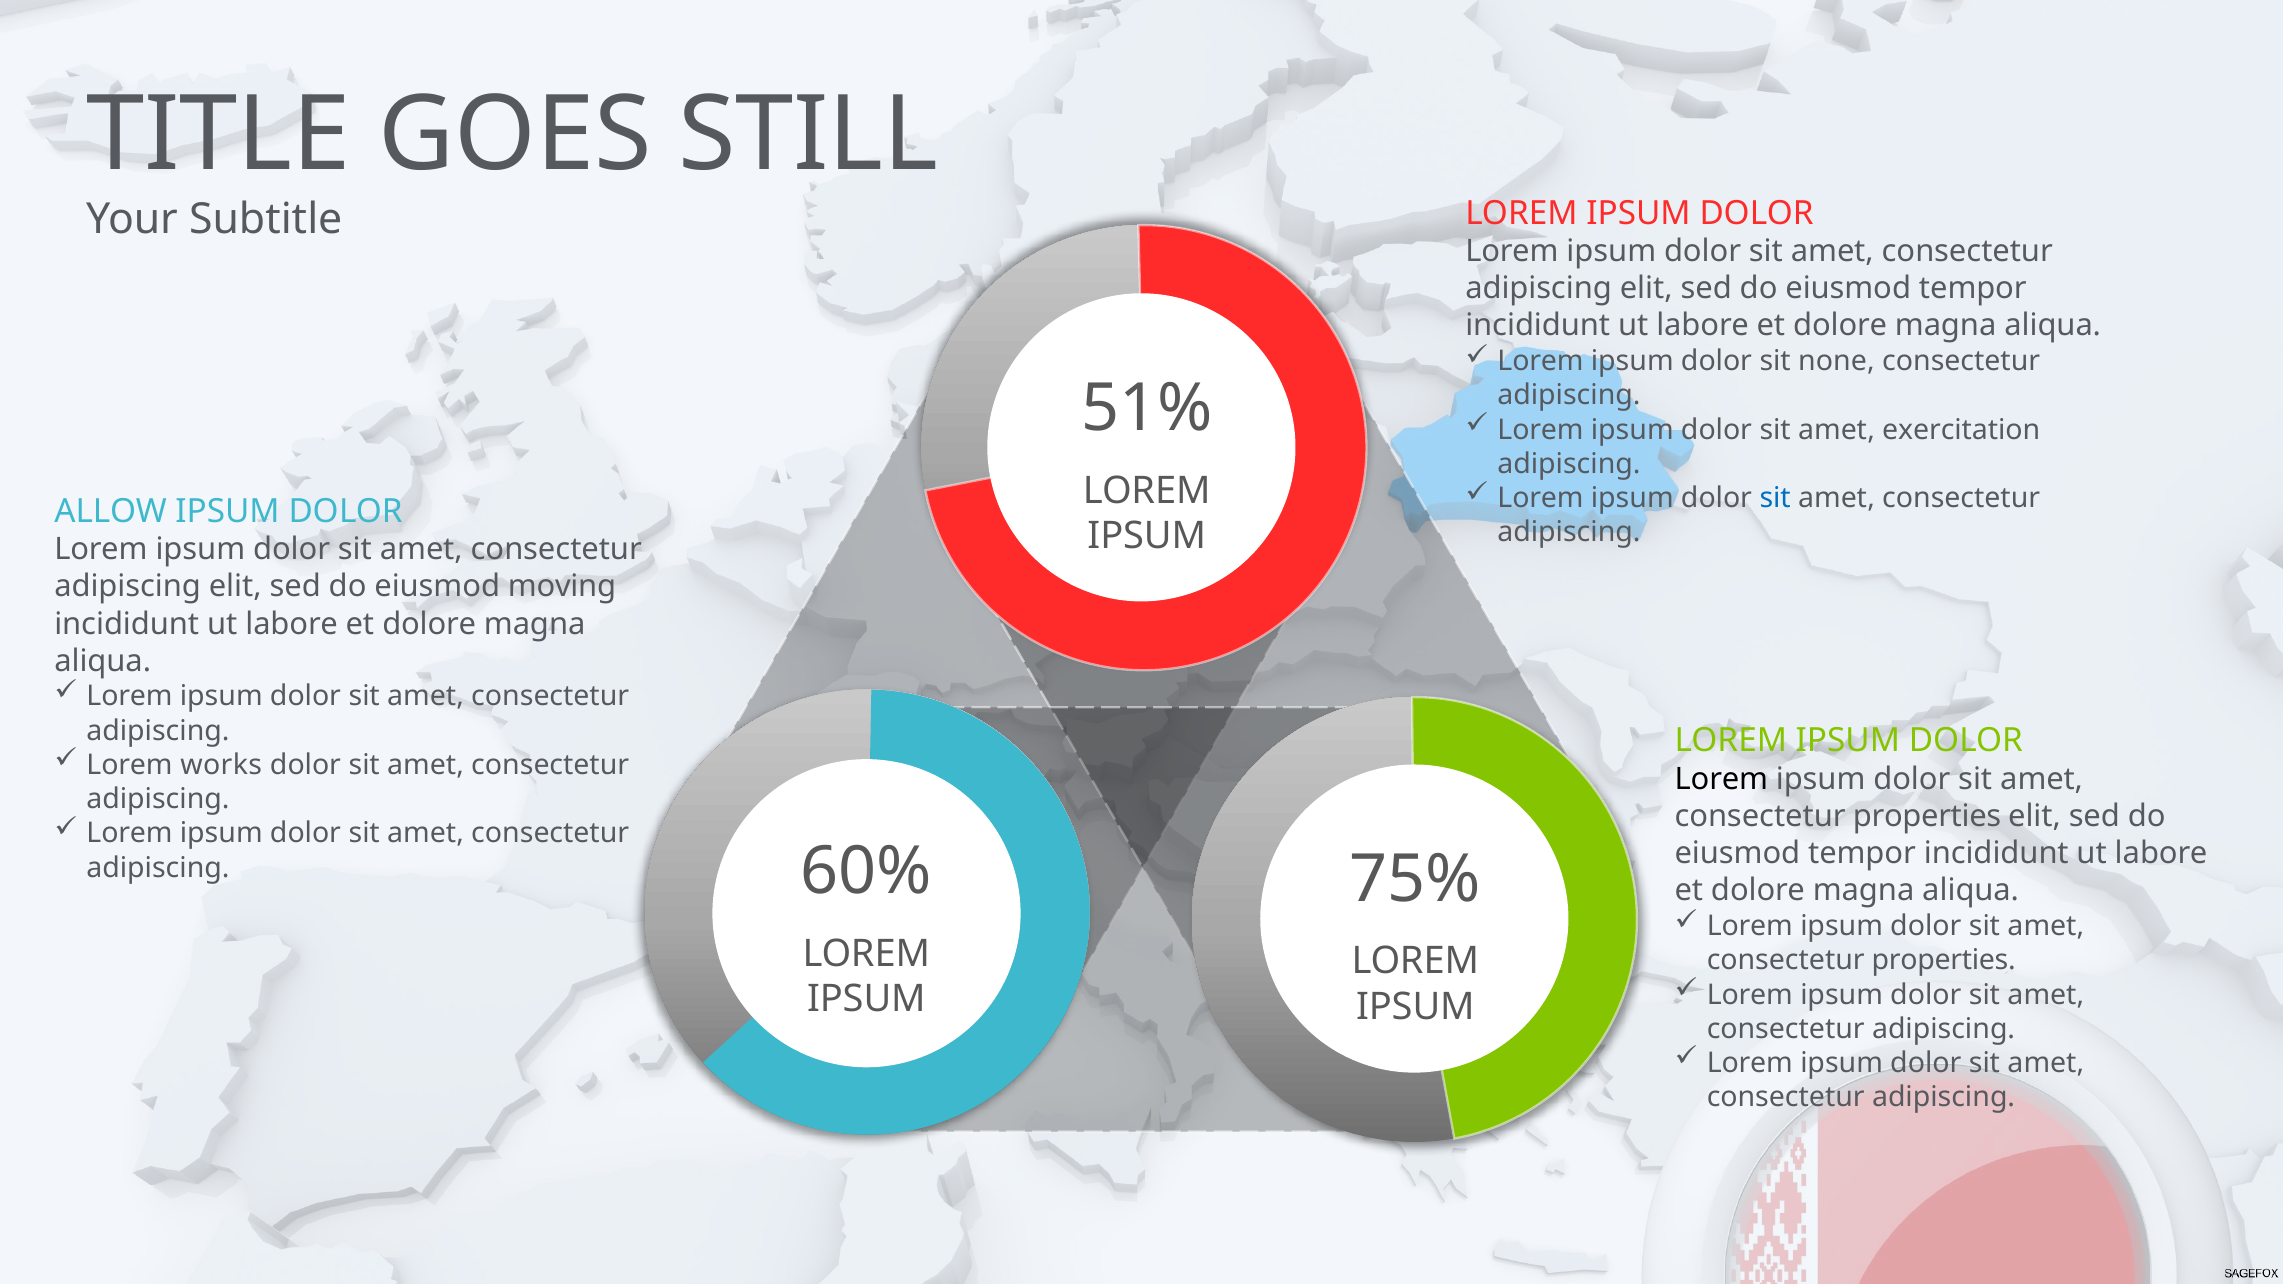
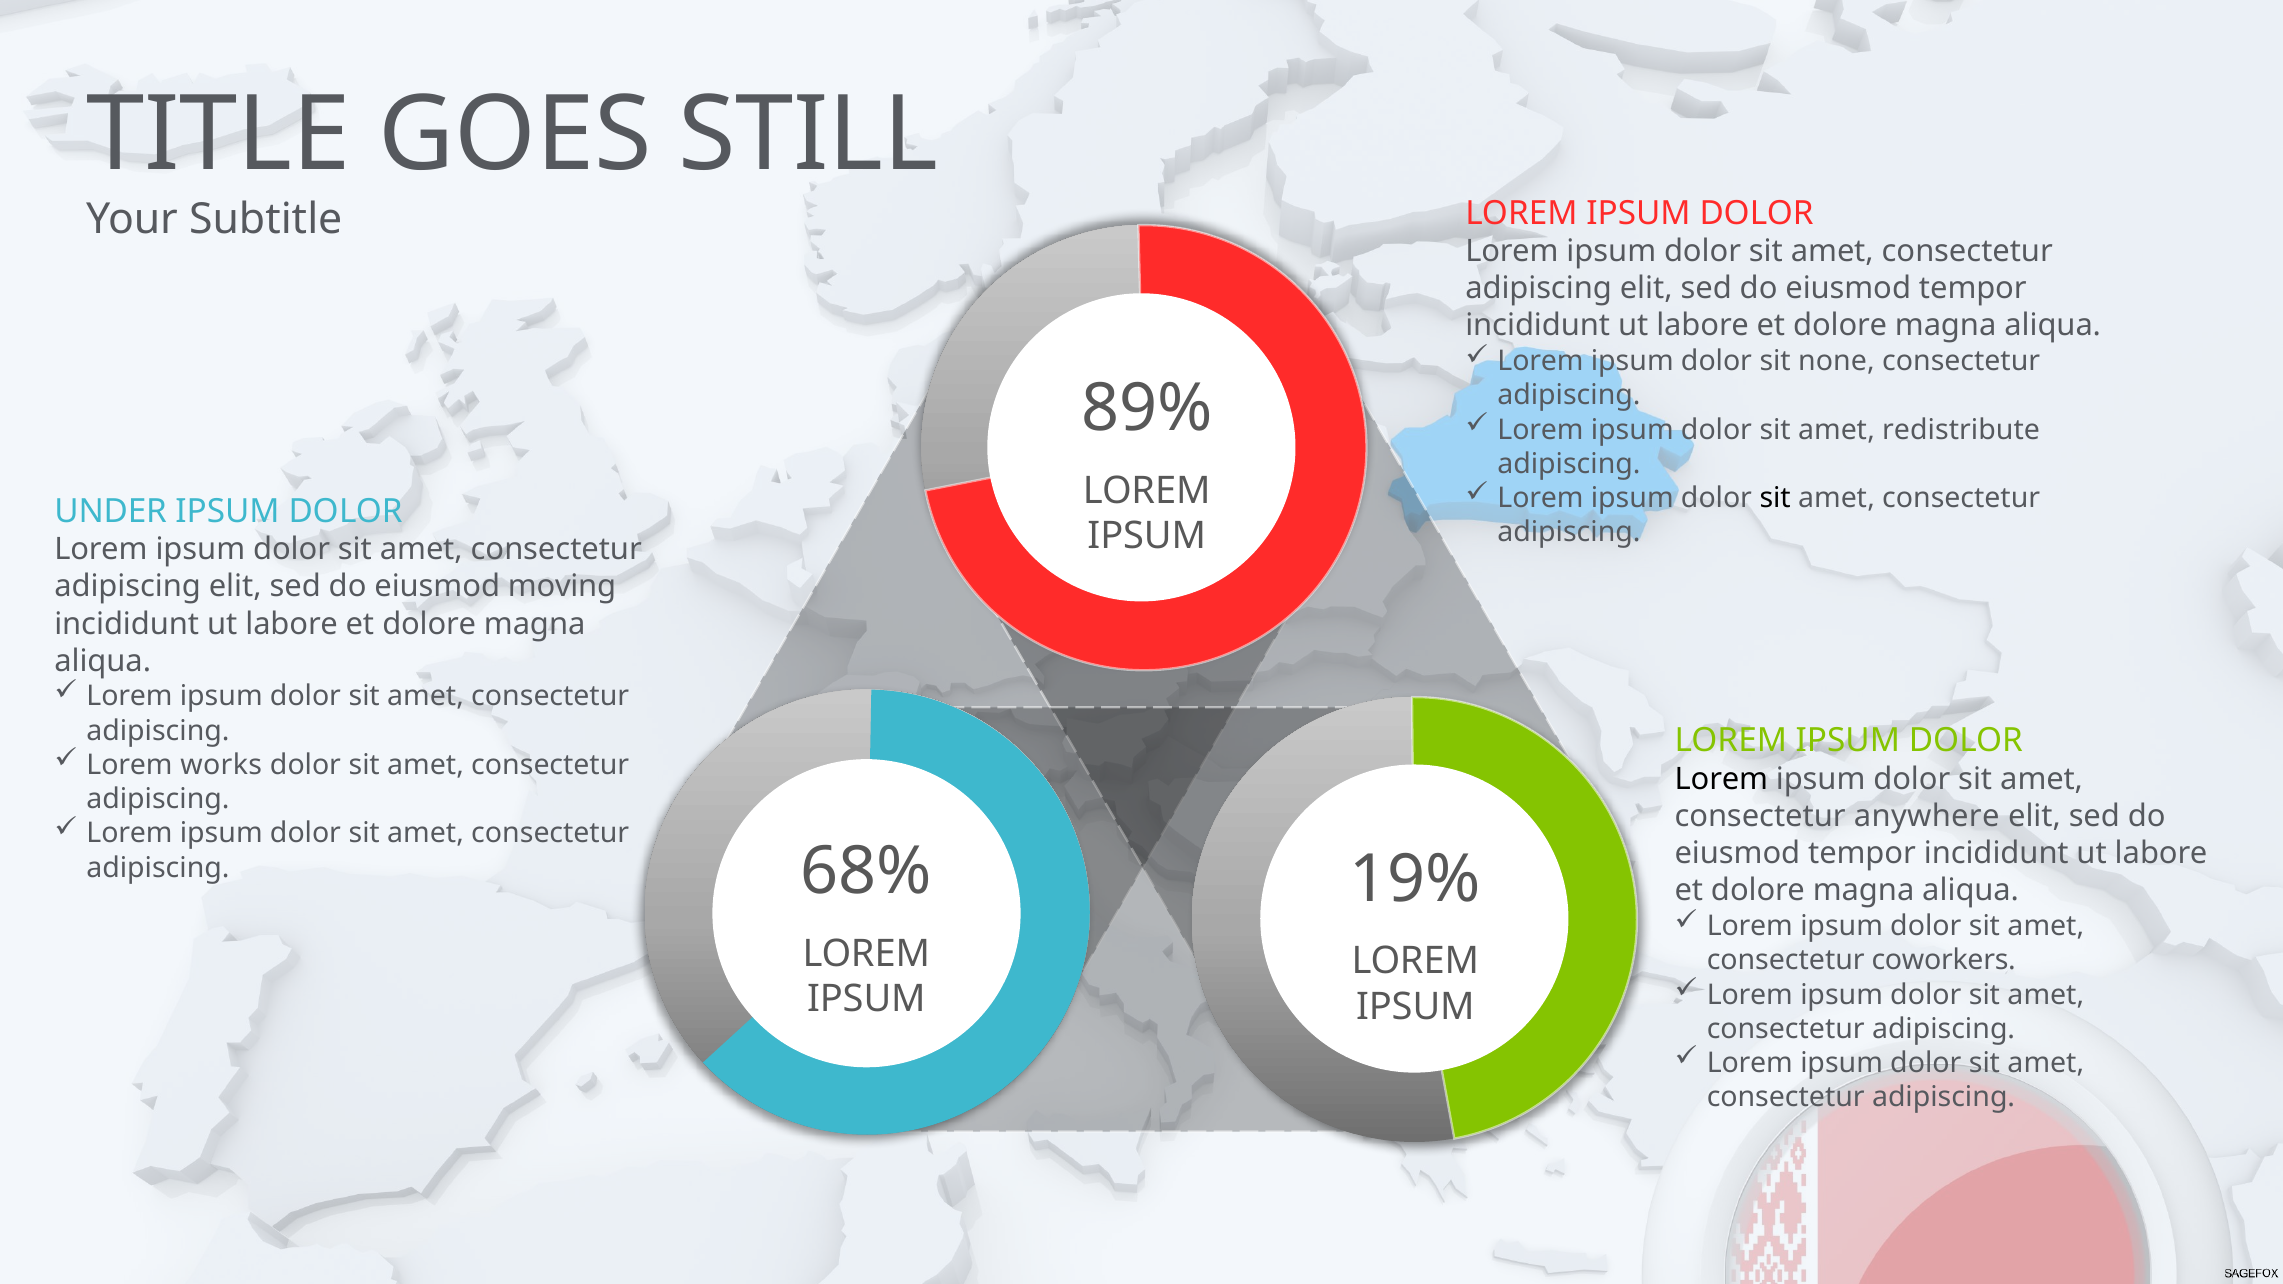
51%: 51% -> 89% (1147, 409)
exercitation: exercitation -> redistribute (1961, 430)
sit colour: blue -> black (1775, 498)
ALLOW: ALLOW -> UNDER (111, 511)
properties: properties -> anywhere (1927, 817)
60%: 60% -> 68% (867, 872)
75%: 75% -> 19% (1416, 880)
properties: properties -> coworkers (1944, 961)
